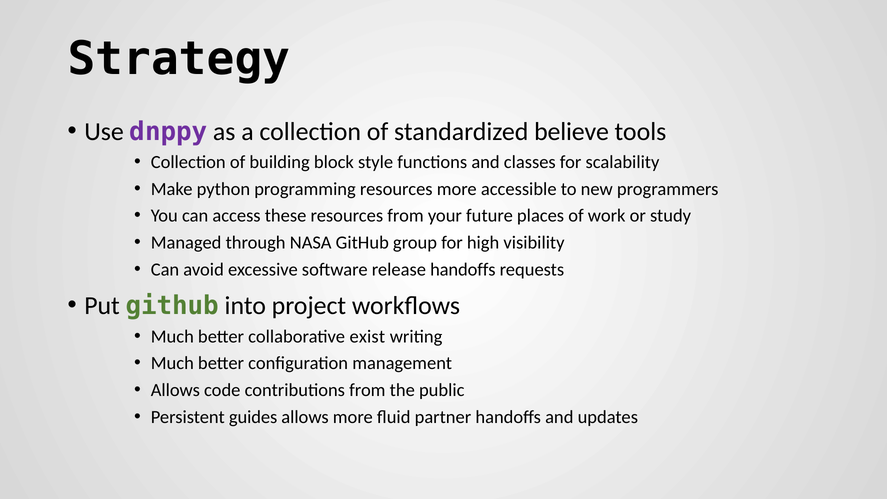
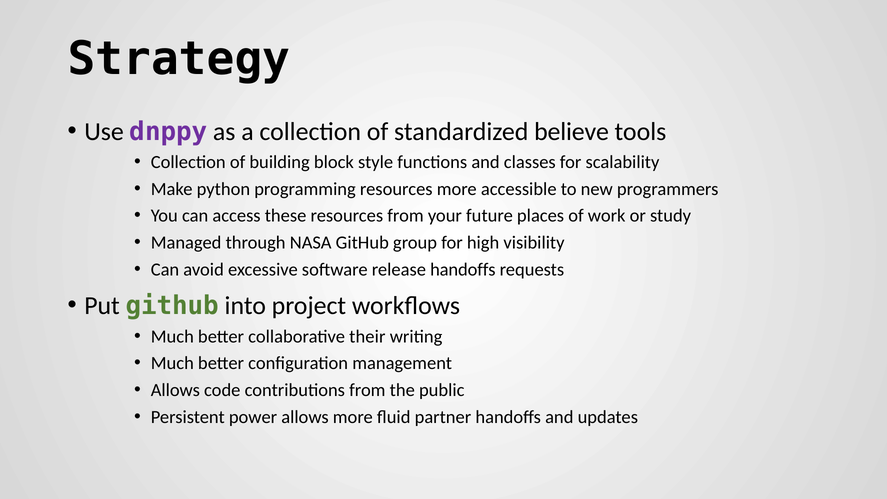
exist: exist -> their (367, 337)
guides: guides -> power (253, 417)
